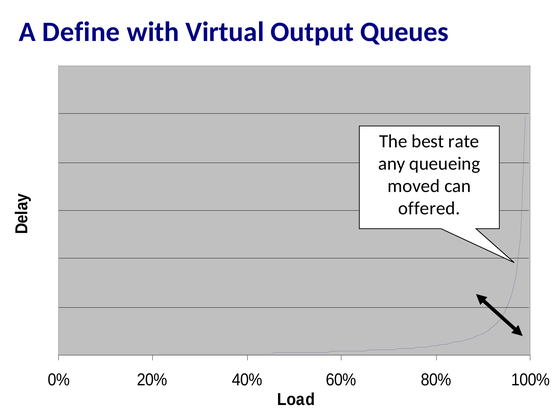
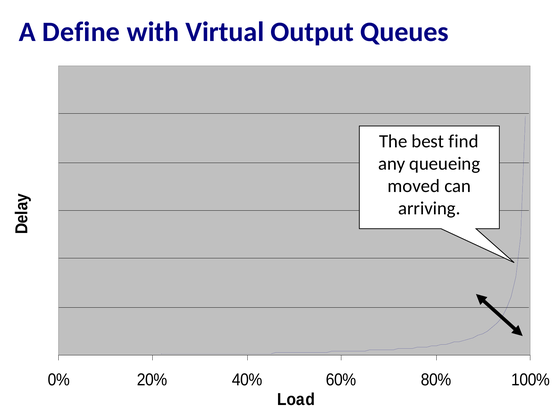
rate: rate -> find (464, 141)
offered: offered -> arriving (429, 208)
